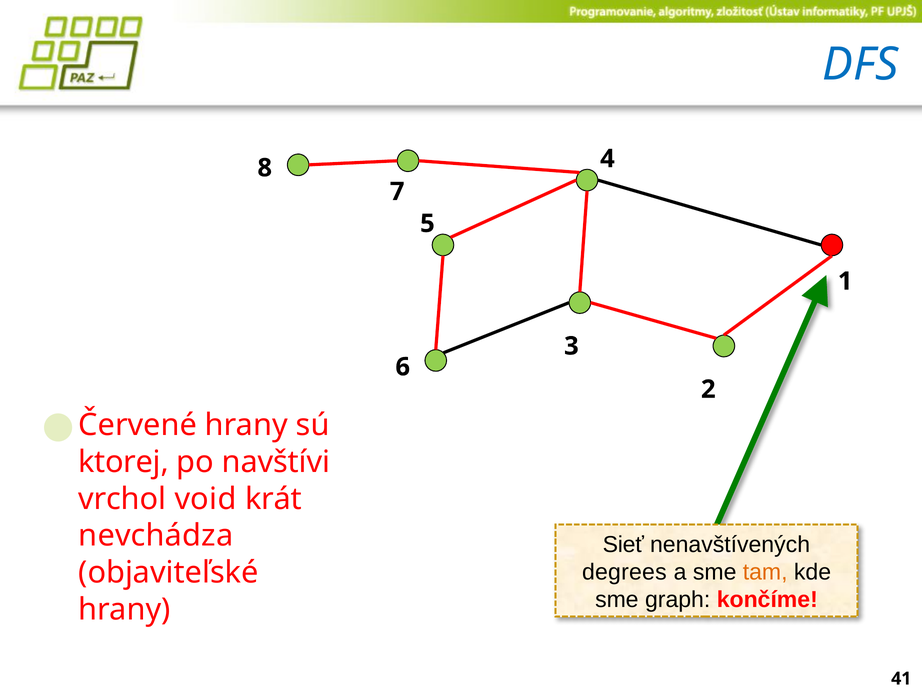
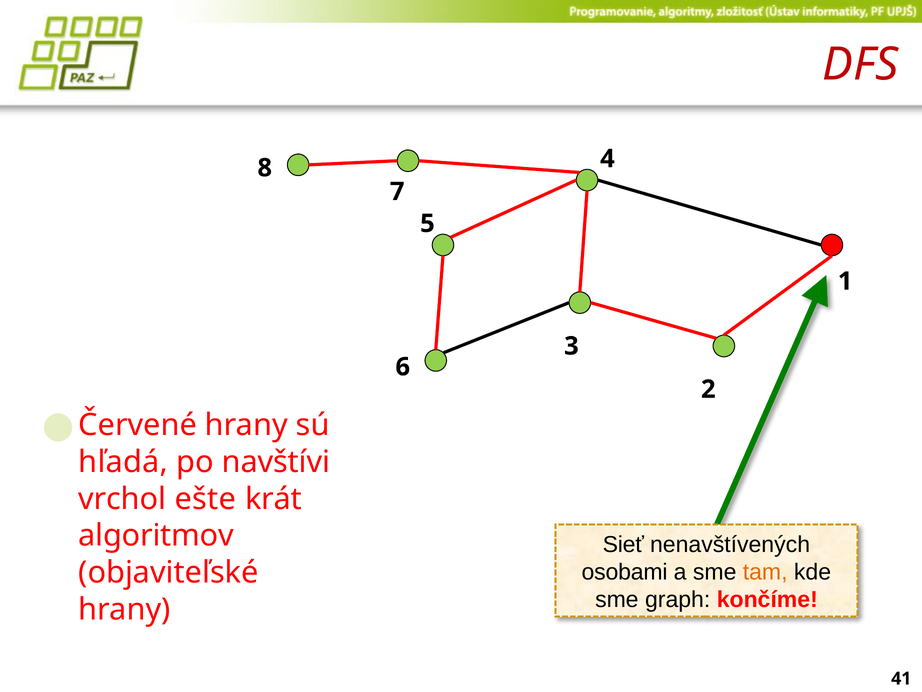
DFS colour: blue -> red (860, 65)
ktorej: ktorej -> hľadá (123, 462)
void: void -> ešte (206, 499)
nevchádza: nevchádza -> algoritmov (156, 535)
degrees: degrees -> osobami (625, 572)
